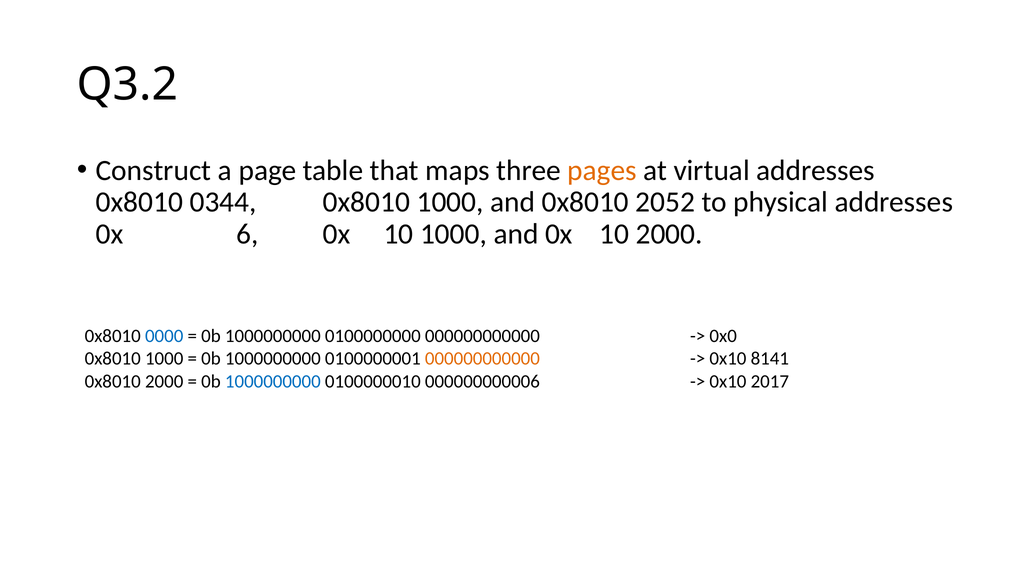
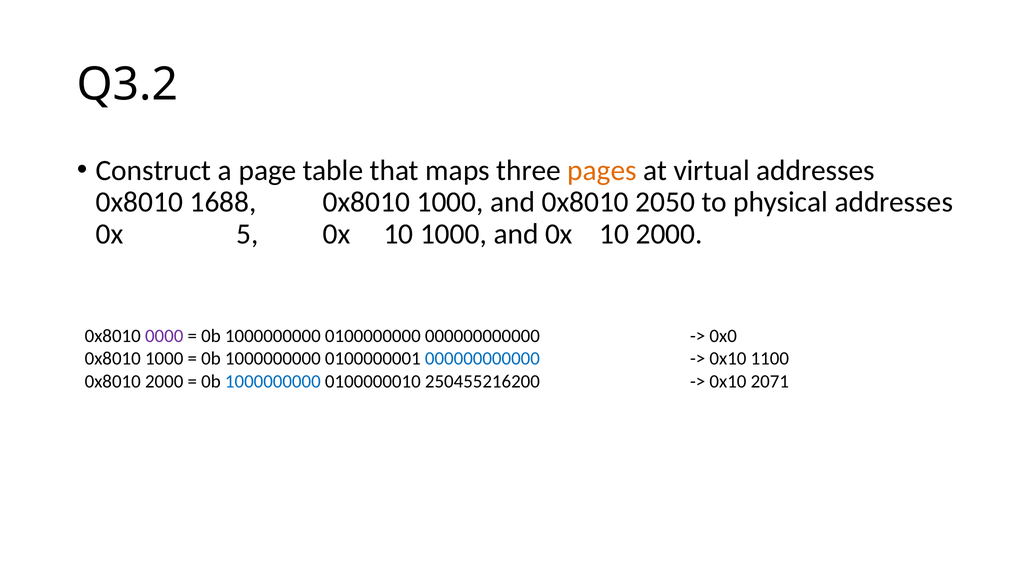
0344: 0344 -> 1688 (223, 202)
2052: 2052 -> 2050 (665, 202)
6: 6 -> 5 (247, 234)
0000 colour: blue -> purple (164, 336)
000000000000 colour: orange -> blue (482, 359)
8141: 8141 -> 1100 (770, 359)
000000000006: 000000000006 -> 250455216200 (482, 382)
2017: 2017 -> 2071 (770, 382)
